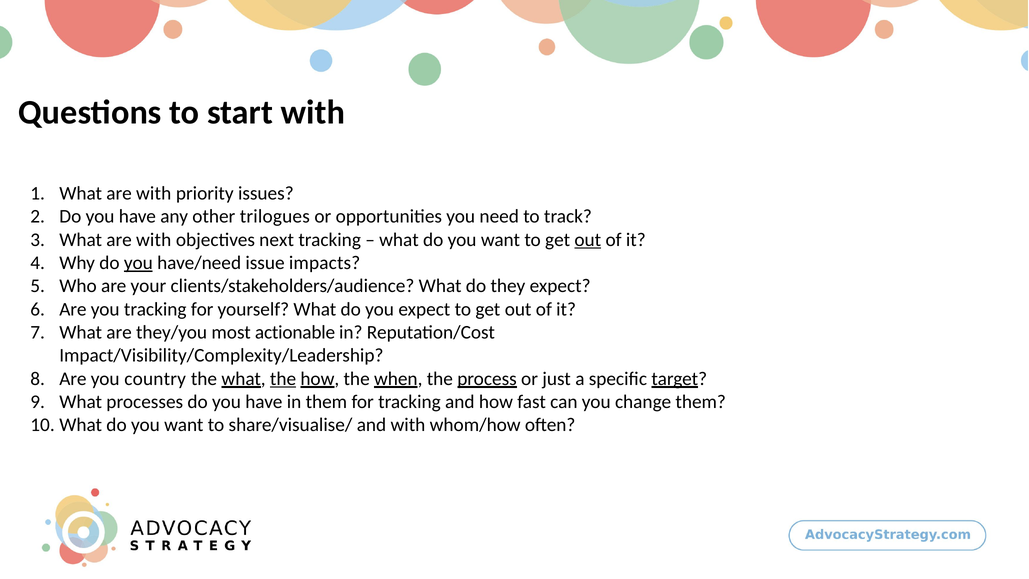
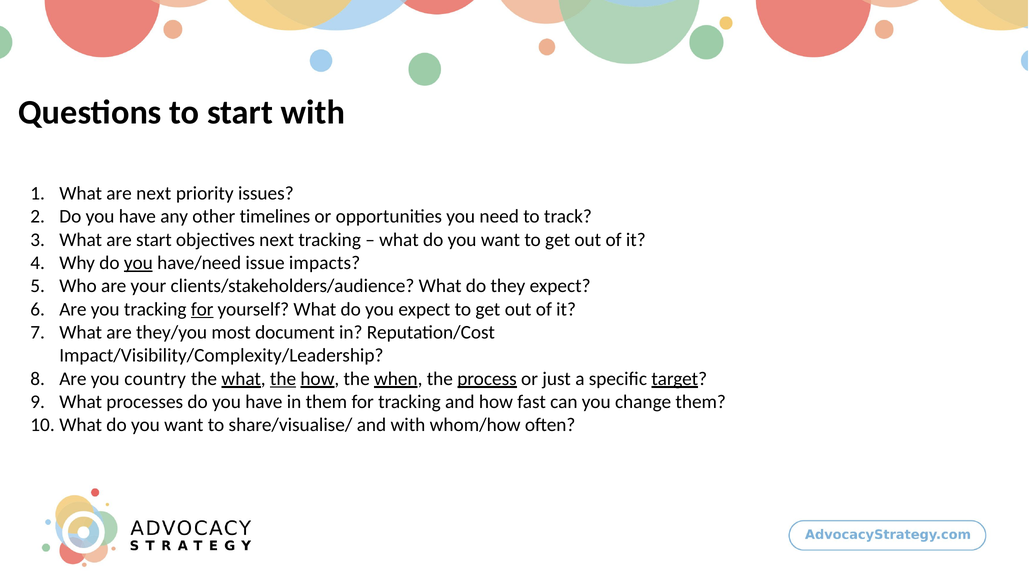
with: with -> next (154, 193)
trilogues: trilogues -> timelines (275, 216)
with: with -> start (154, 240)
out underline: present -> none (588, 240)
for underline: none -> present (202, 309)
actionable: actionable -> document (295, 332)
